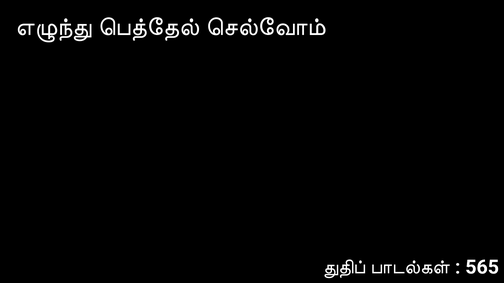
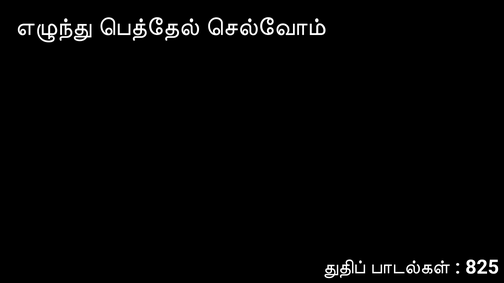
565: 565 -> 825 (482, 268)
